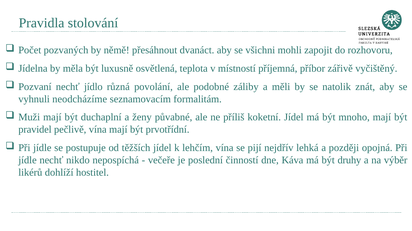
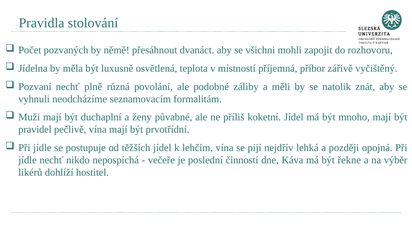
jídlo: jídlo -> plně (93, 87)
druhy: druhy -> řekne (349, 161)
